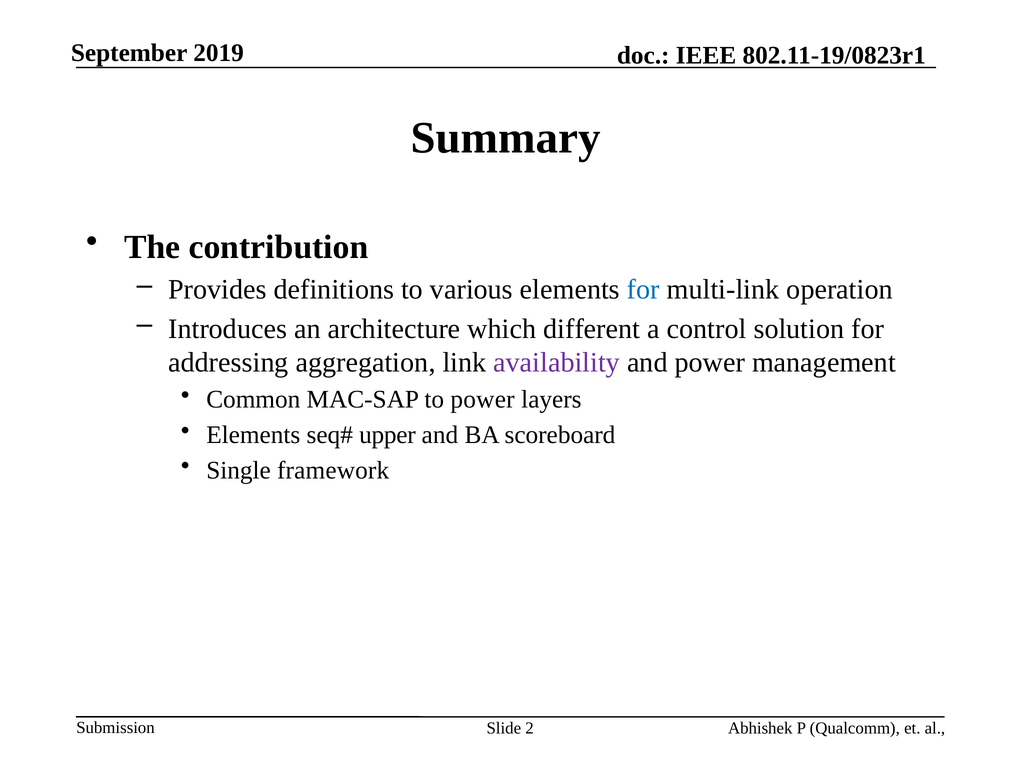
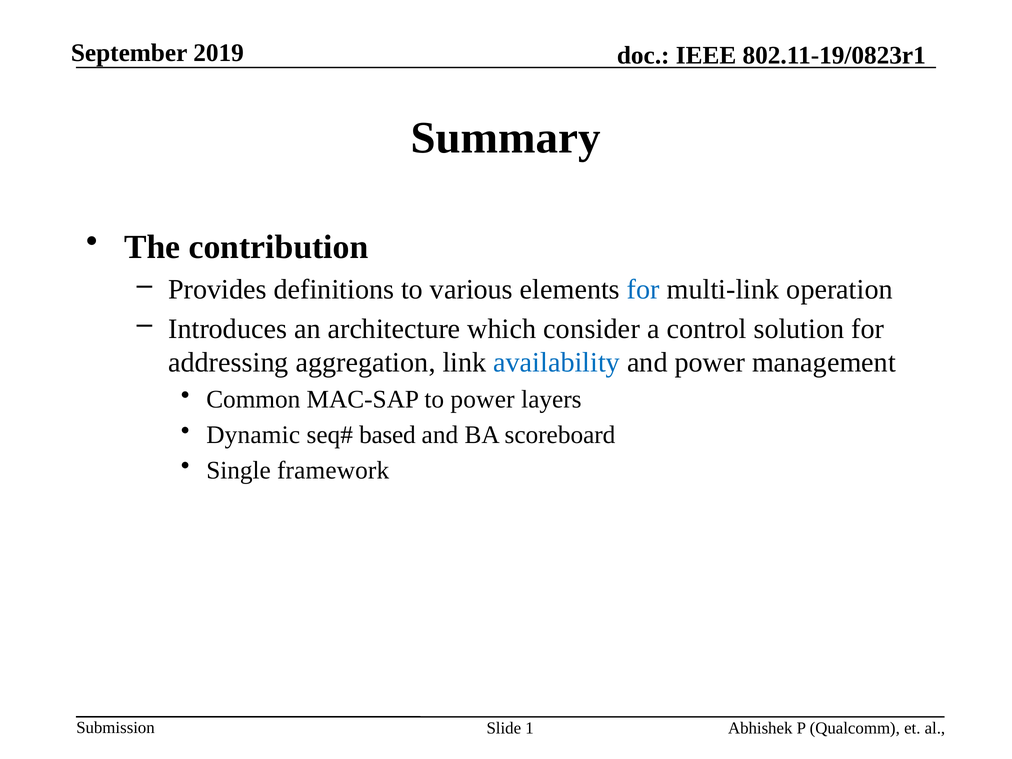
different: different -> consider (592, 329)
availability colour: purple -> blue (557, 363)
Elements: Elements -> Dynamic (253, 435)
upper: upper -> based (387, 435)
2: 2 -> 1 (530, 728)
